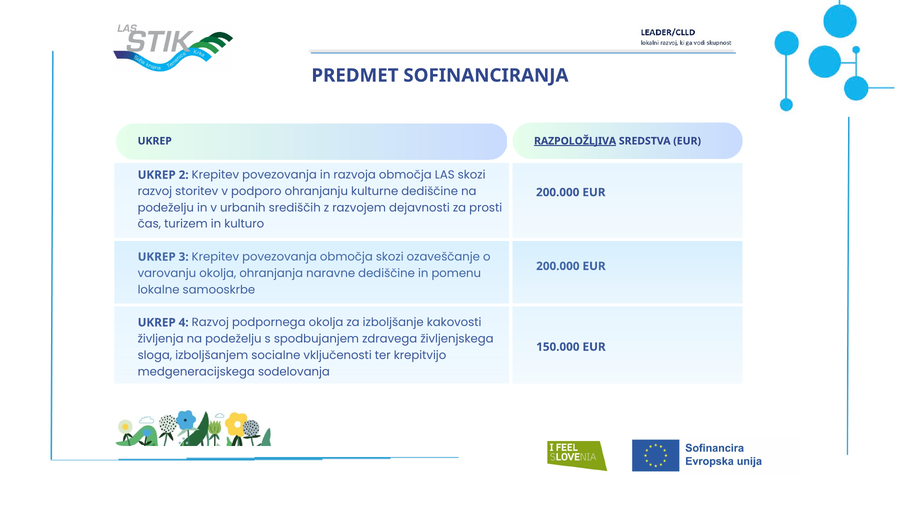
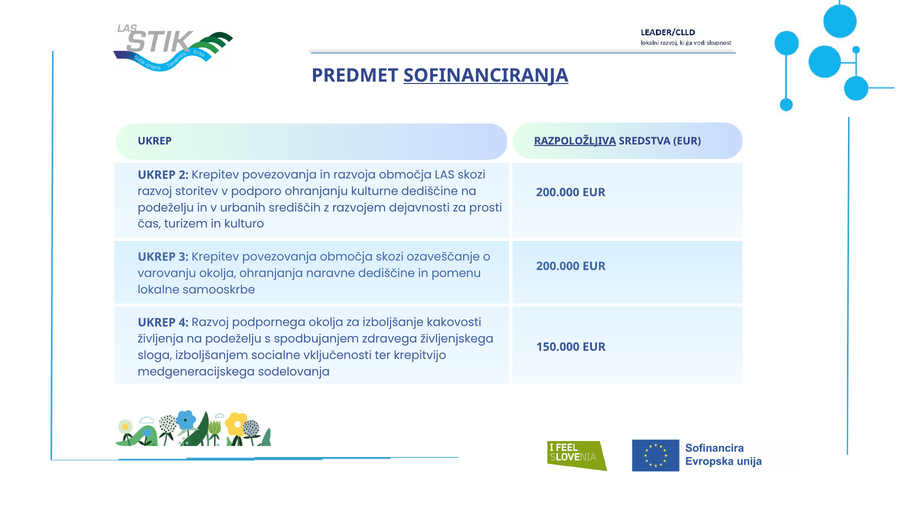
SOFINANCIRANJA underline: none -> present (486, 75)
